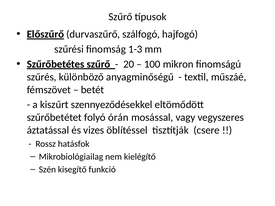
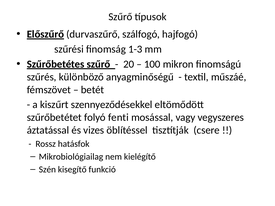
órán: órán -> fenti (118, 118)
